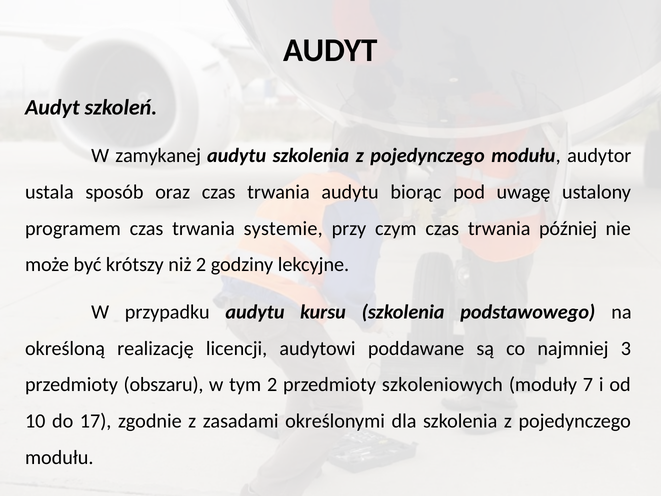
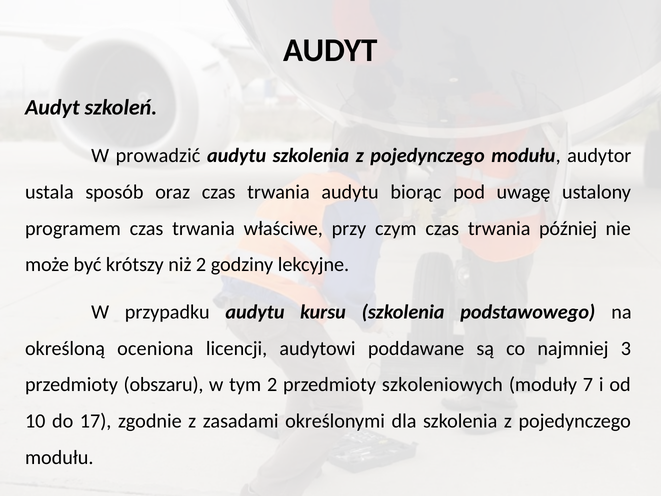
zamykanej: zamykanej -> prowadzić (158, 156)
systemie: systemie -> właściwe (283, 228)
realizację: realizację -> oceniona (155, 348)
